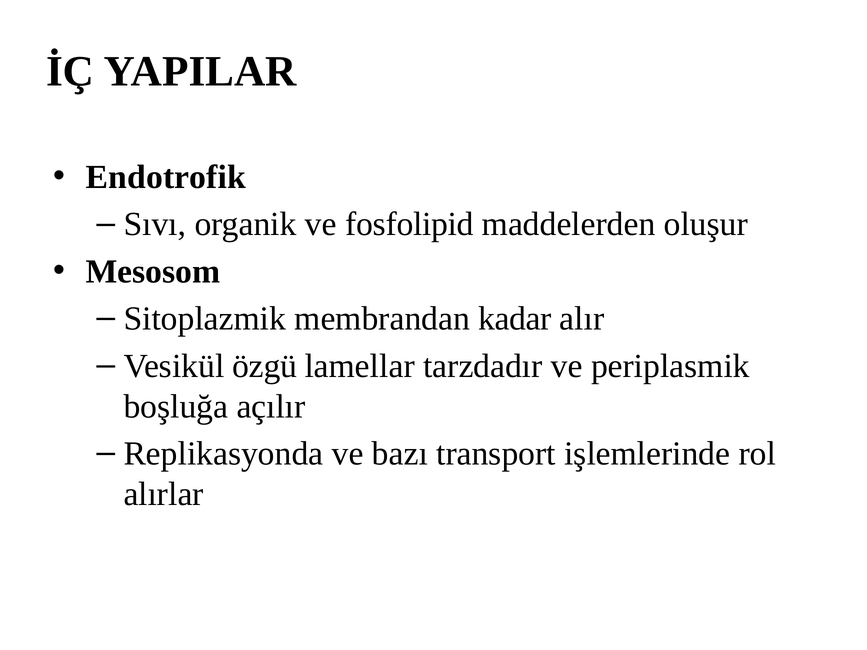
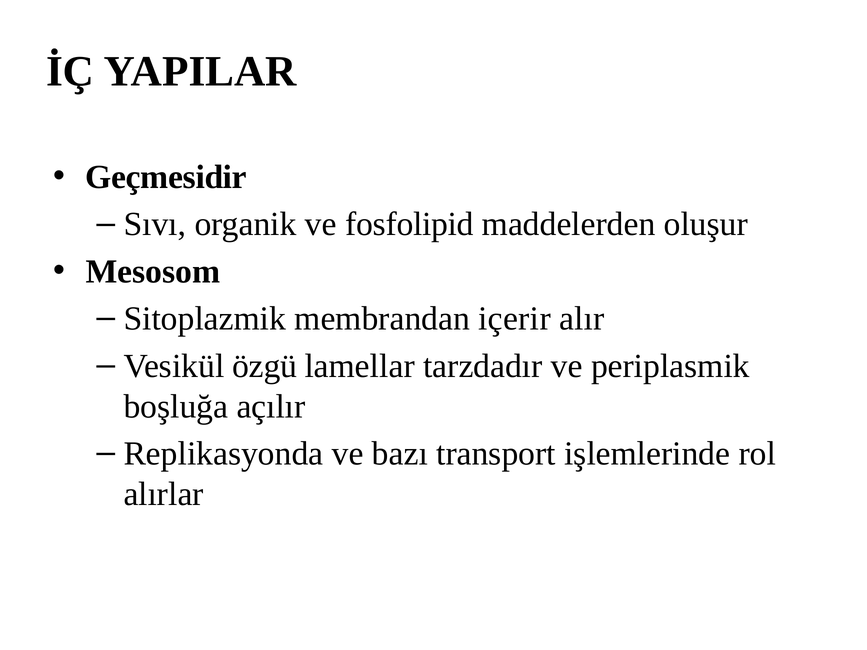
Endotrofik: Endotrofik -> Geçmesidir (166, 177)
kadar: kadar -> içerir (515, 319)
